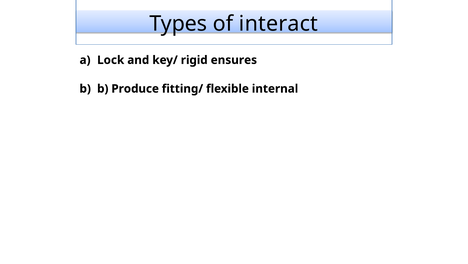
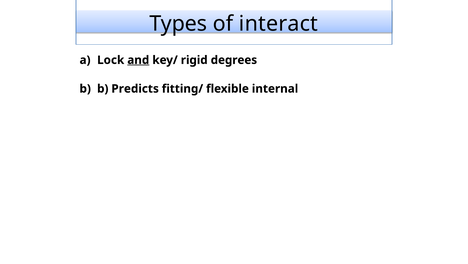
and underline: none -> present (138, 60)
ensures: ensures -> degrees (234, 60)
Produce: Produce -> Predicts (135, 88)
